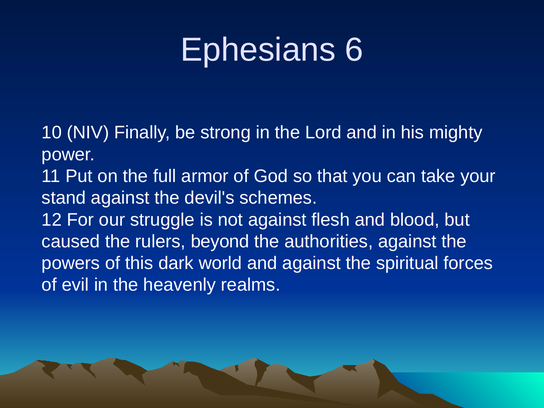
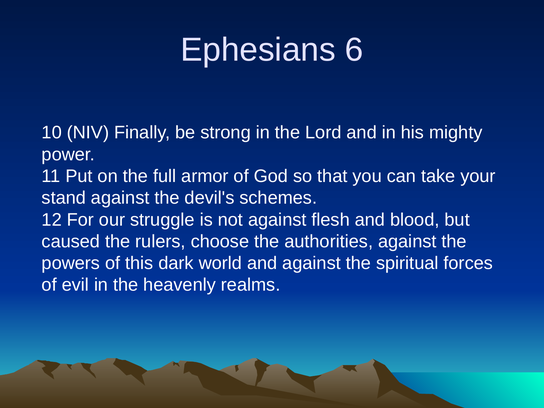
beyond: beyond -> choose (220, 241)
